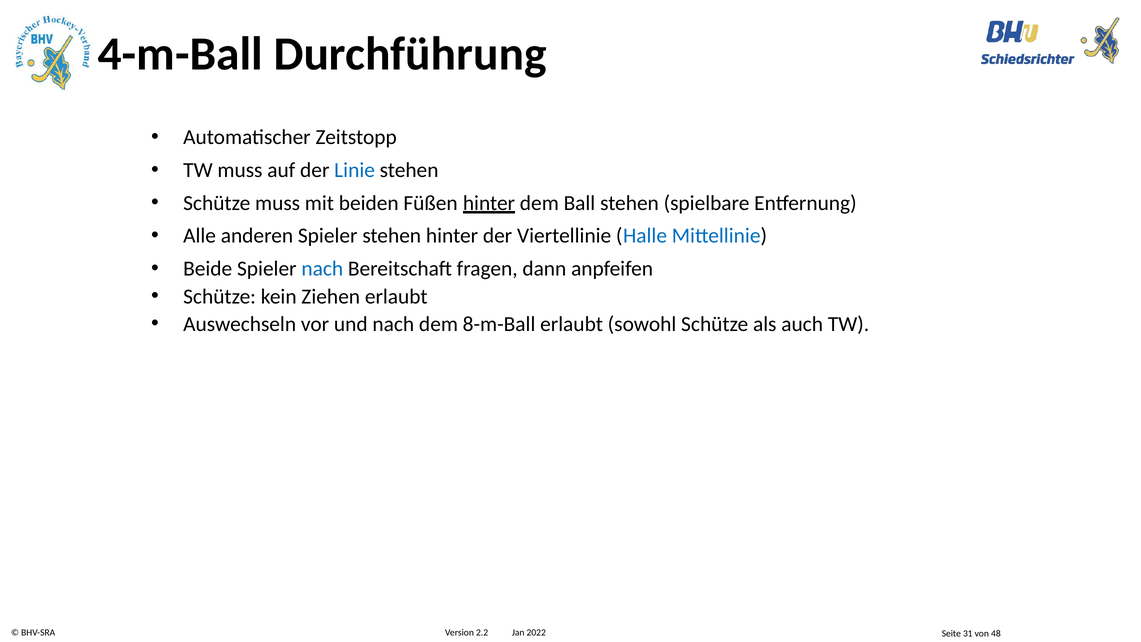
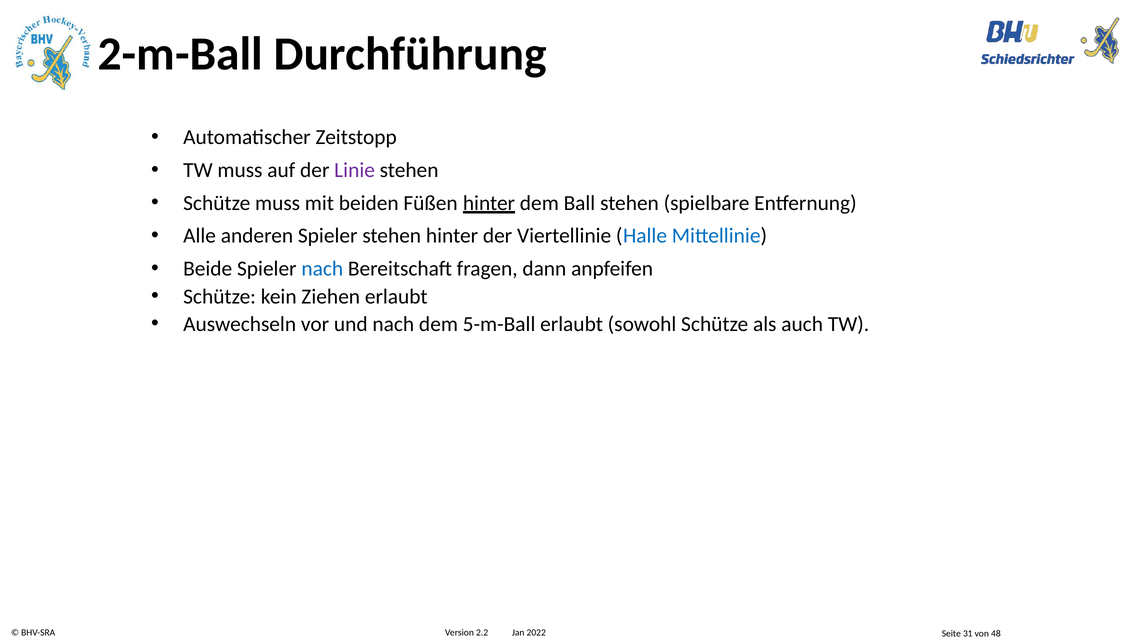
4-m-Ball: 4-m-Ball -> 2-m-Ball (180, 54)
Linie colour: blue -> purple (355, 170)
8-m-Ball: 8-m-Ball -> 5-m-Ball (499, 324)
